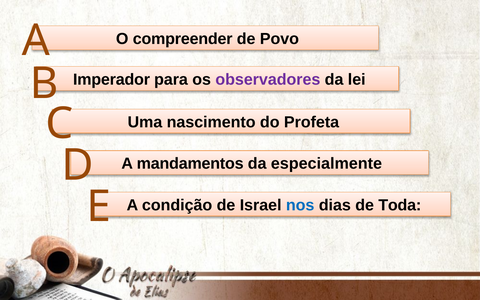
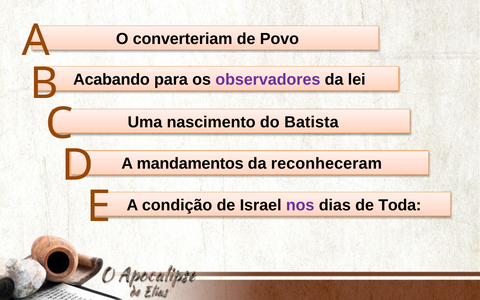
compreender: compreender -> converteriam (183, 39)
Imperador: Imperador -> Acabando (111, 80)
Profeta: Profeta -> Batista (311, 122)
especialmente: especialmente -> reconheceram (326, 164)
nos colour: blue -> purple (300, 205)
